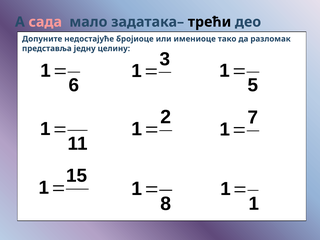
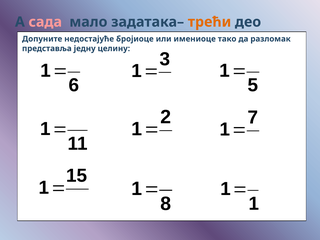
трећи colour: black -> orange (210, 22)
